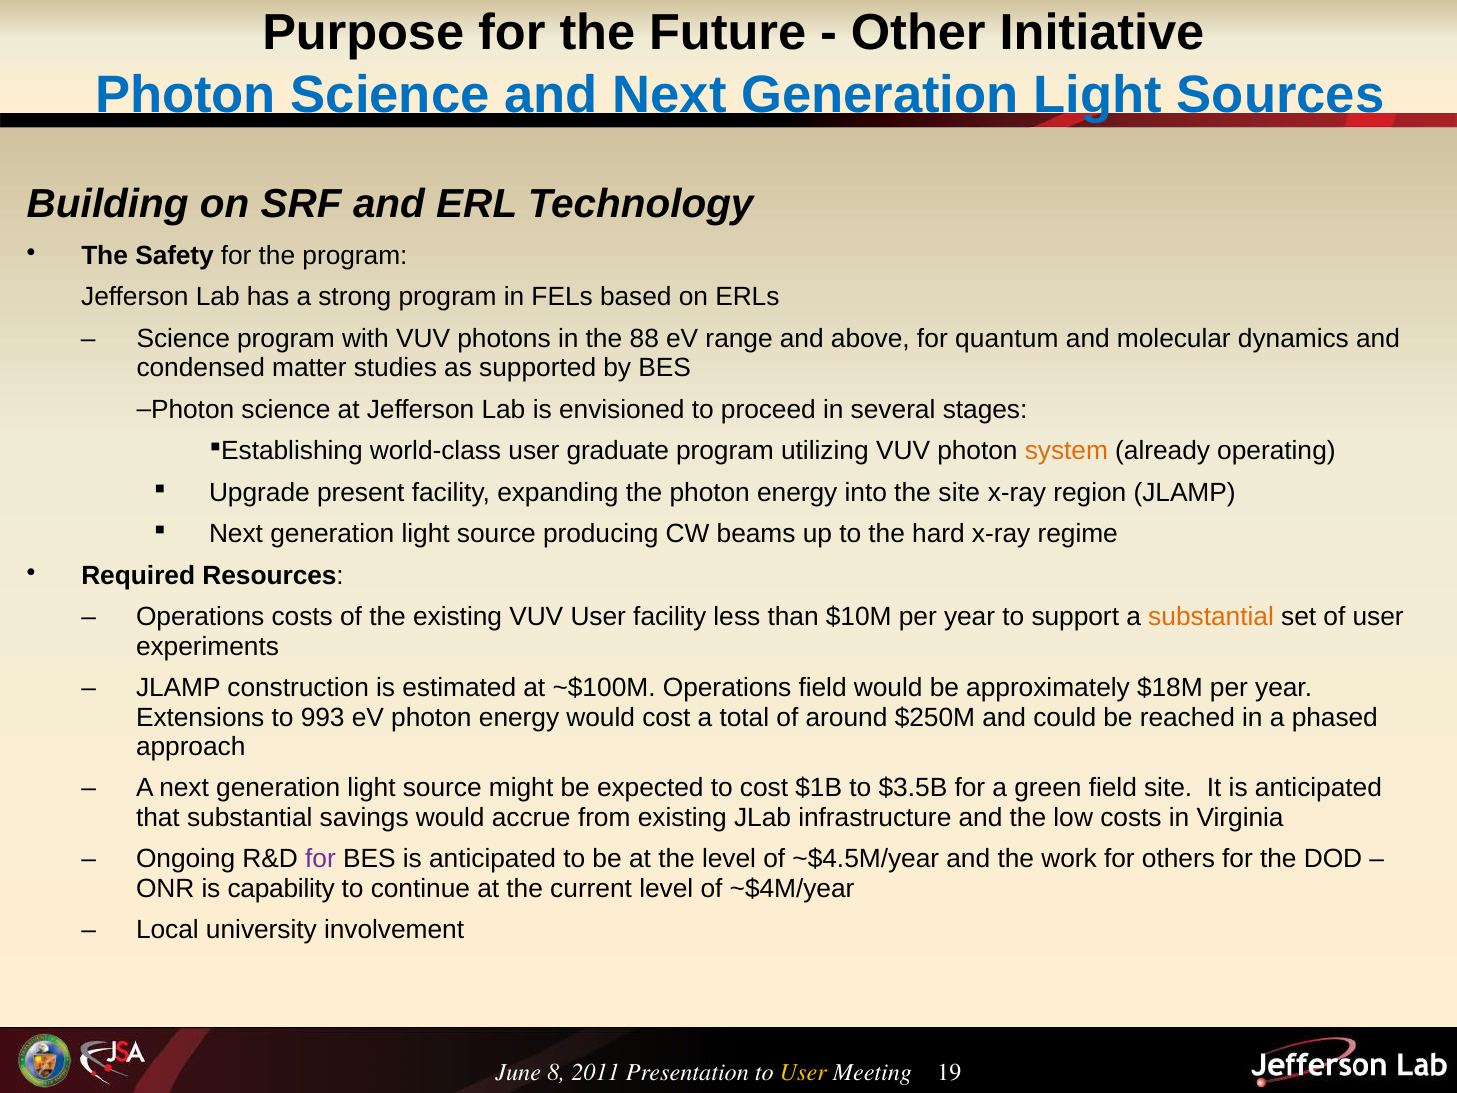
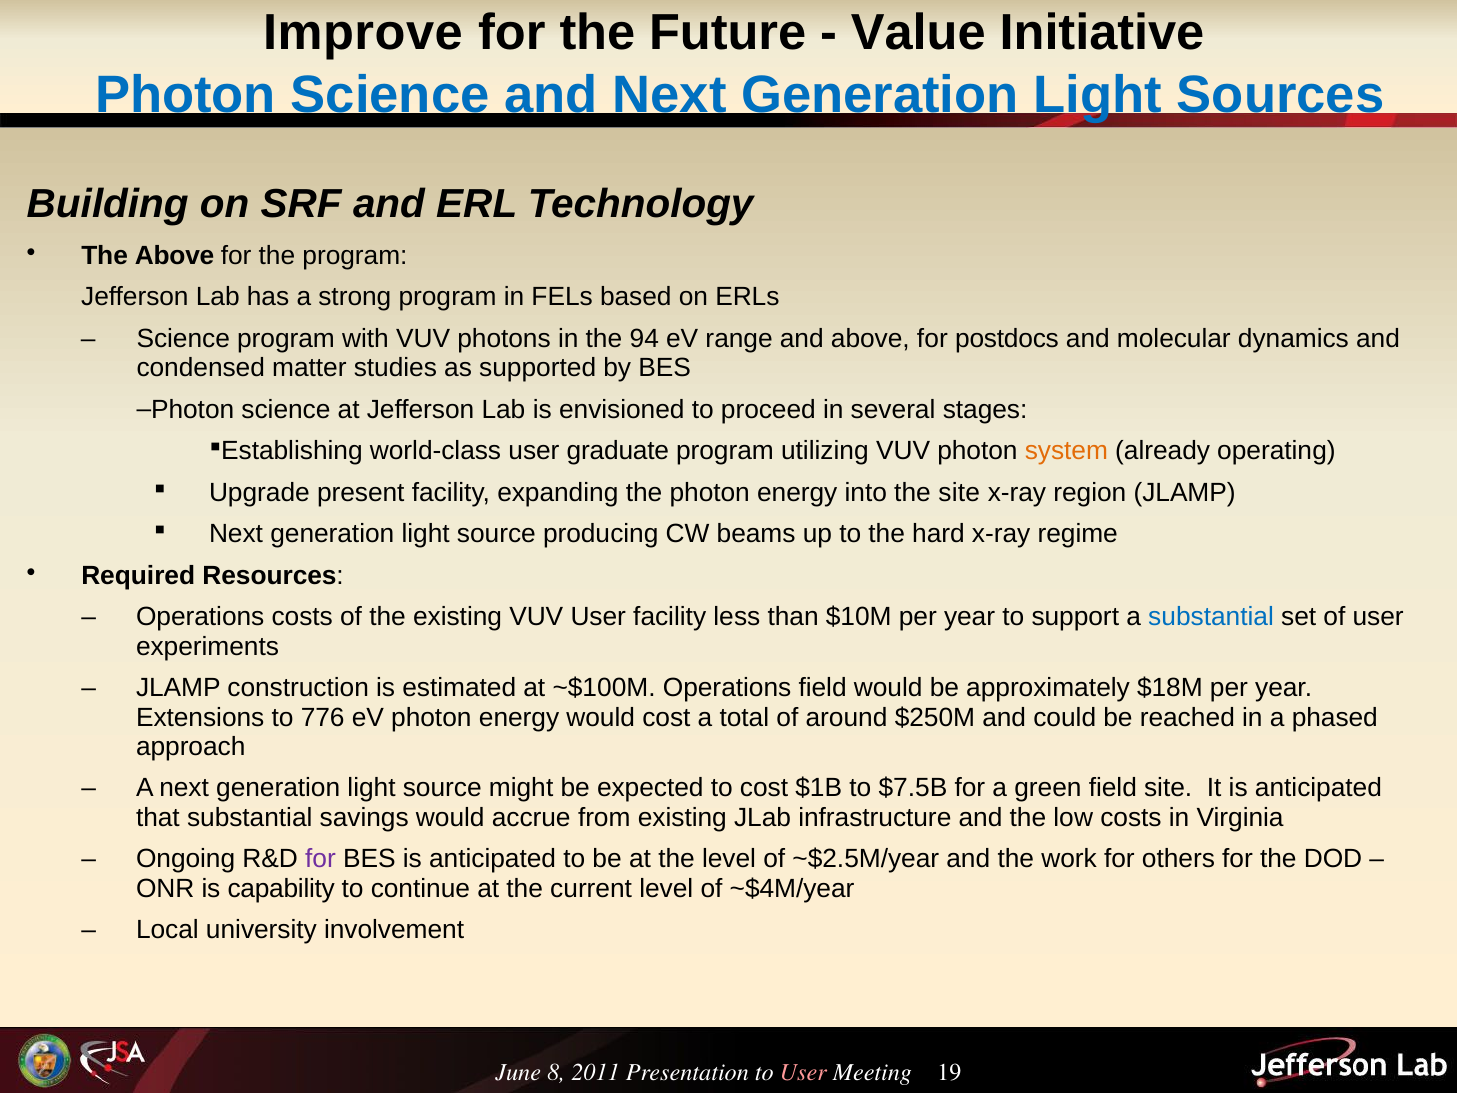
Purpose: Purpose -> Improve (363, 33)
Other: Other -> Value (918, 33)
The Safety: Safety -> Above (175, 255)
88: 88 -> 94 (644, 338)
quantum: quantum -> postdocs (1007, 338)
substantial colour: orange -> blue (1211, 617)
993: 993 -> 776 (323, 717)
$3.5B: $3.5B -> $7.5B (913, 788)
~$4.5M/year: ~$4.5M/year -> ~$2.5M/year (866, 859)
User colour: yellow -> pink (803, 1072)
